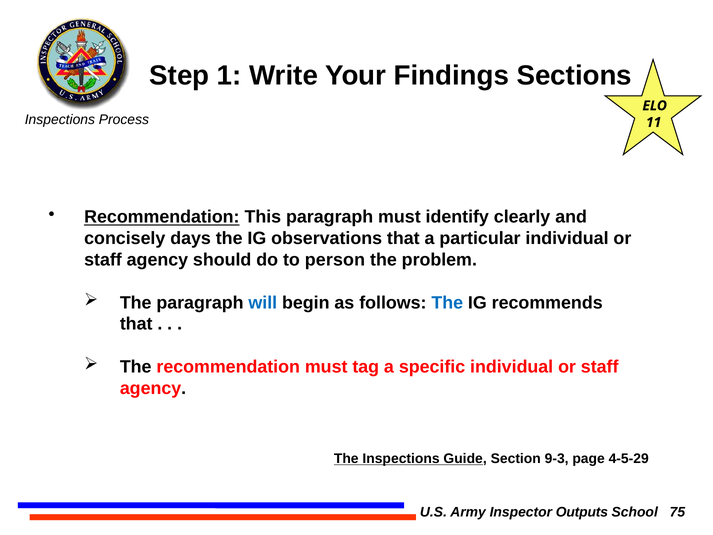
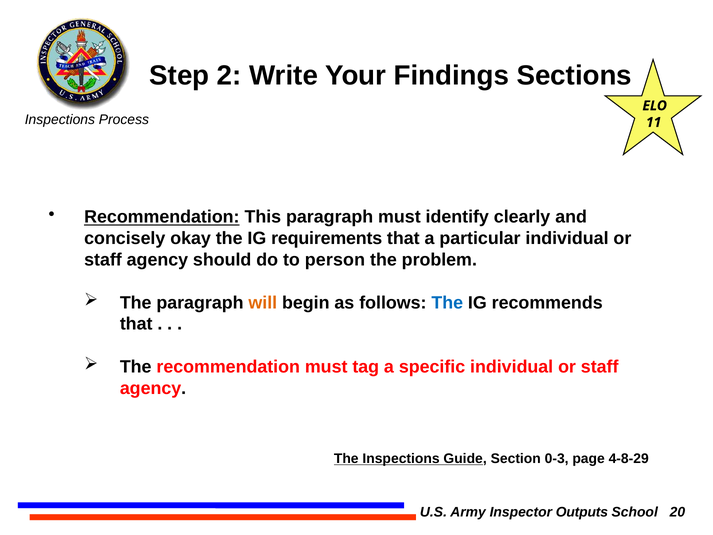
1: 1 -> 2 (229, 75)
days: days -> okay (191, 238)
observations: observations -> requirements (327, 238)
will colour: blue -> orange (263, 303)
9-3: 9-3 -> 0-3 (557, 458)
4-5-29: 4-5-29 -> 4-8-29 (629, 458)
75: 75 -> 20 (677, 512)
